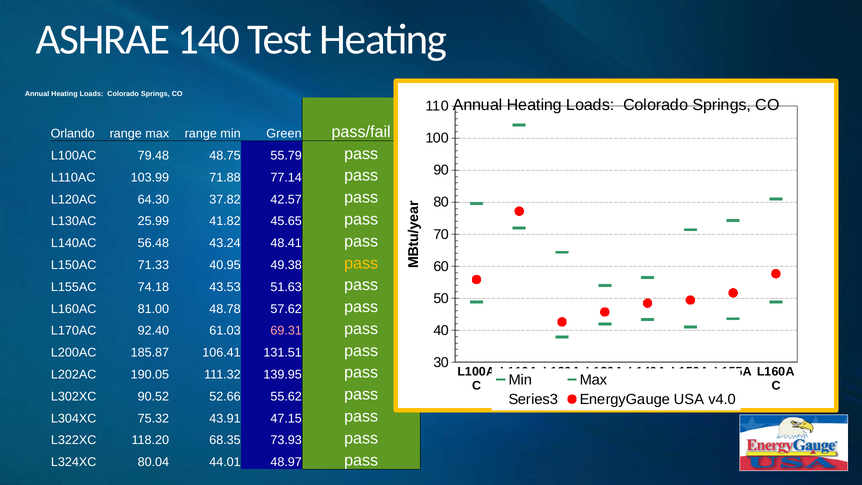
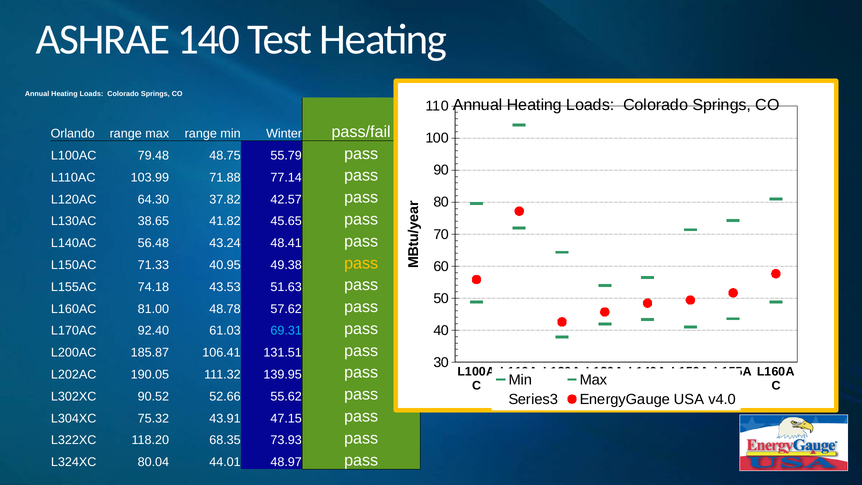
Green: Green -> Winter (284, 134)
25.99: 25.99 -> 38.65 (153, 221)
69.31 colour: pink -> light blue (286, 331)
